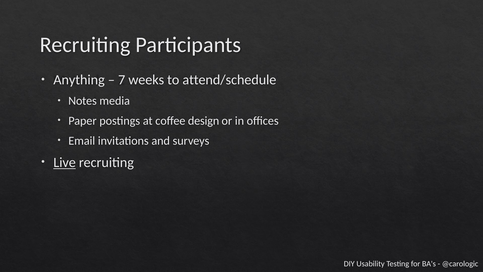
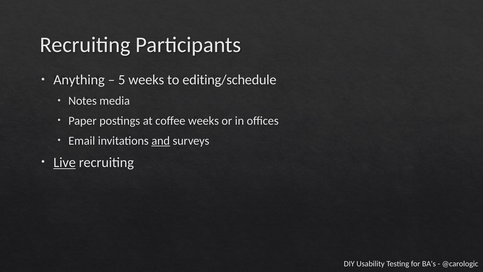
7: 7 -> 5 (122, 80)
attend/schedule: attend/schedule -> editing/schedule (229, 80)
coffee design: design -> weeks (204, 121)
and underline: none -> present (161, 141)
